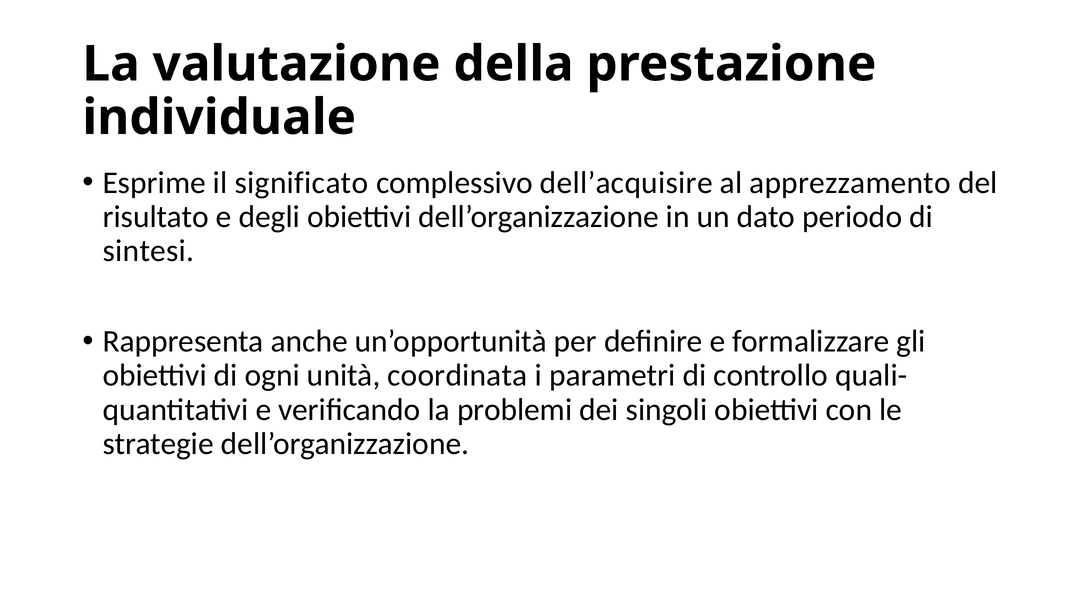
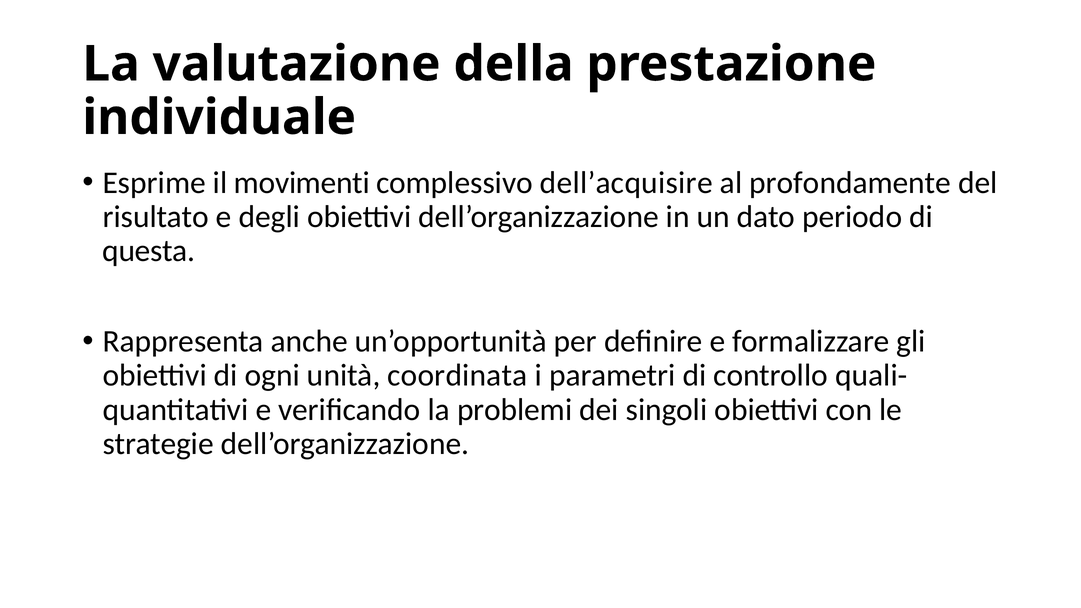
significato: significato -> movimenti (302, 183)
apprezzamento: apprezzamento -> profondamente (850, 183)
sintesi: sintesi -> questa (149, 251)
